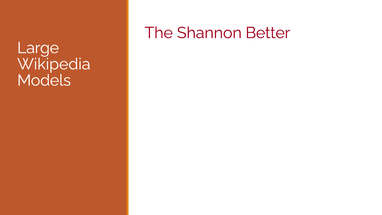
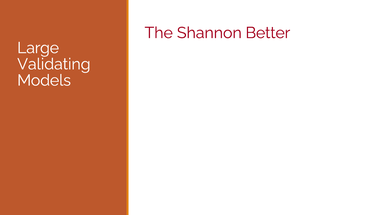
Wikipedia: Wikipedia -> Validating (54, 64)
